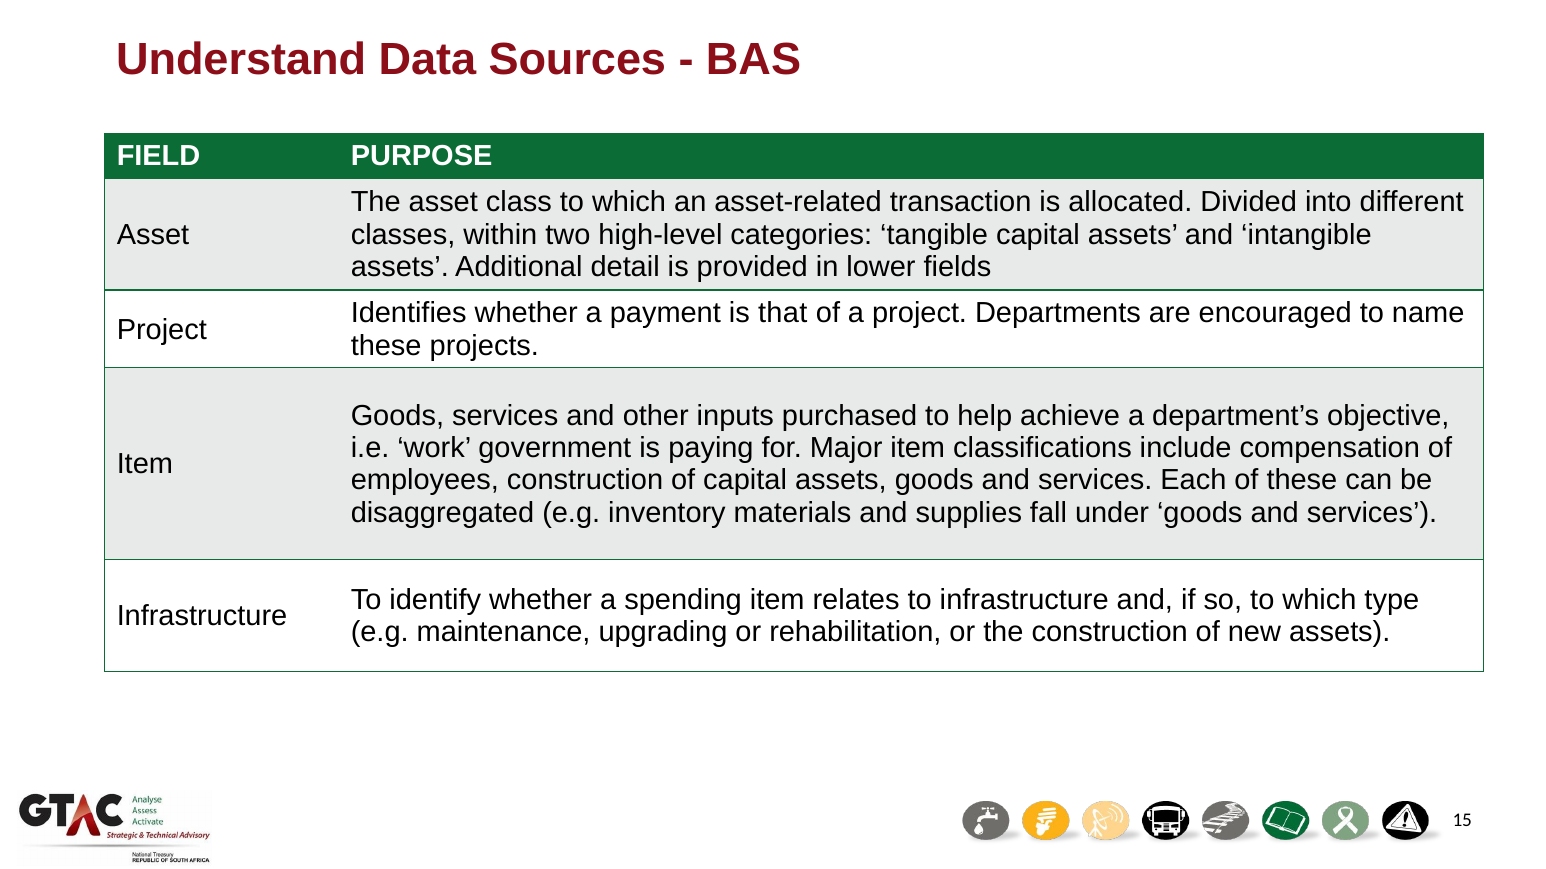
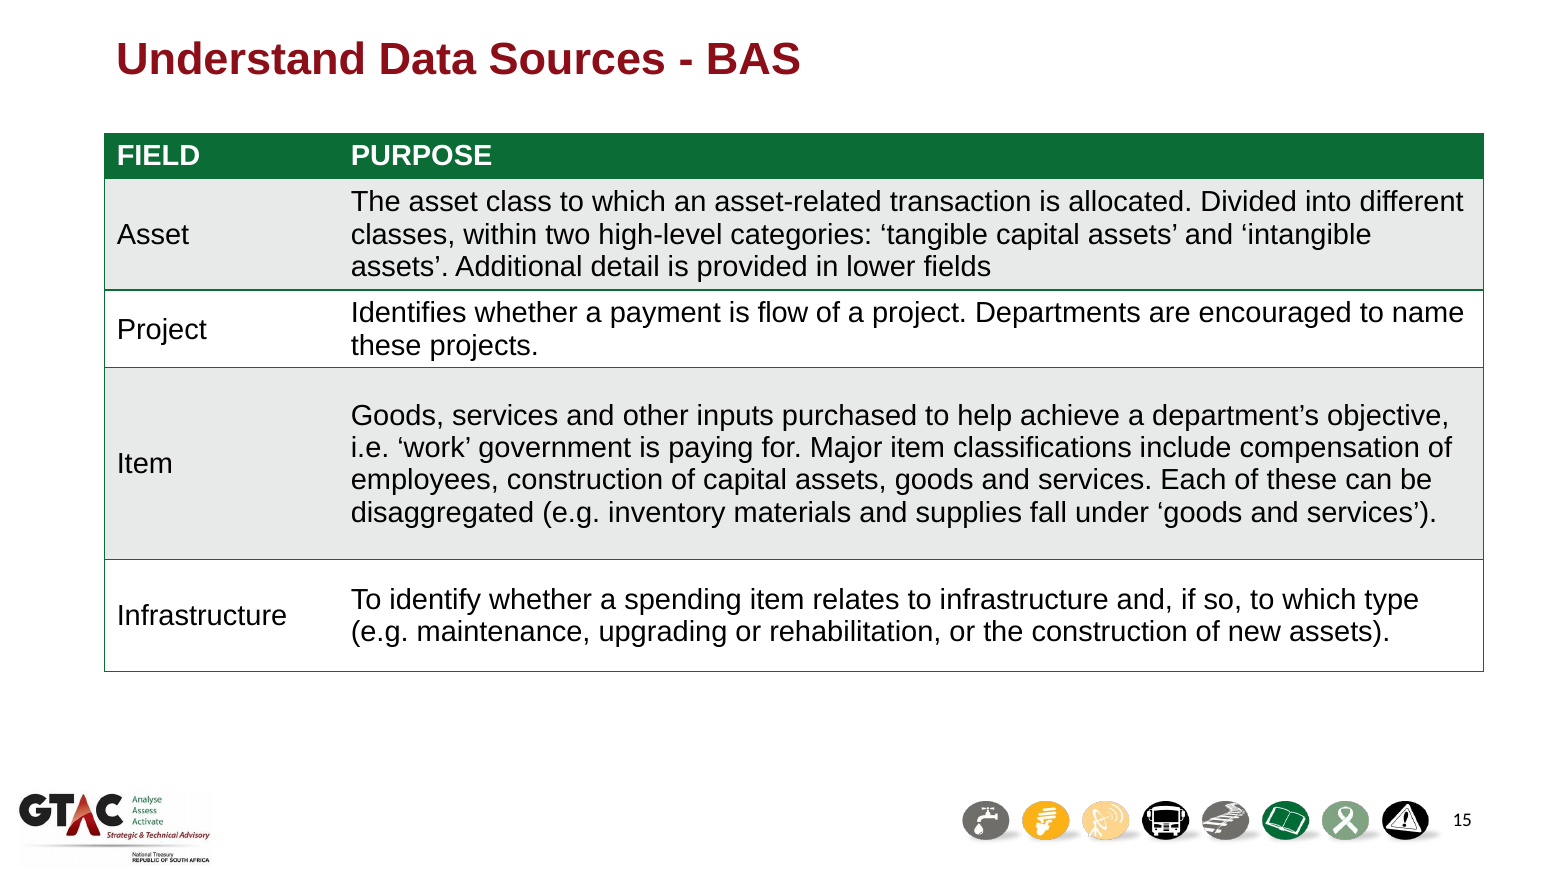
that: that -> flow (783, 313)
